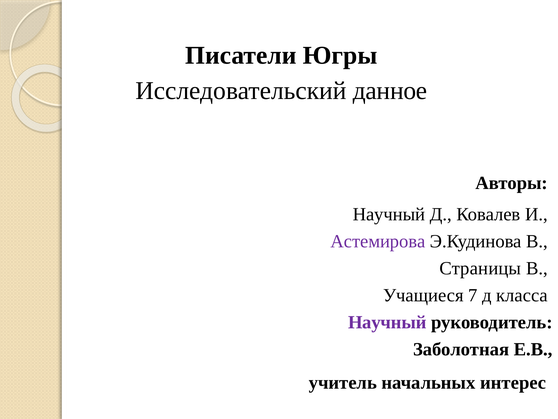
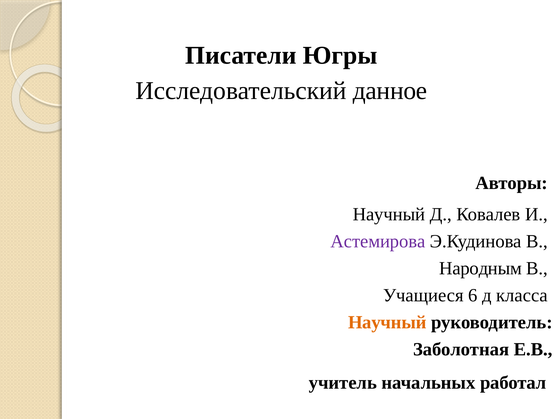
Страницы: Страницы -> Народным (480, 268)
7: 7 -> 6 (473, 295)
Научный colour: purple -> orange (387, 322)
интерес: интерес -> работал (513, 382)
